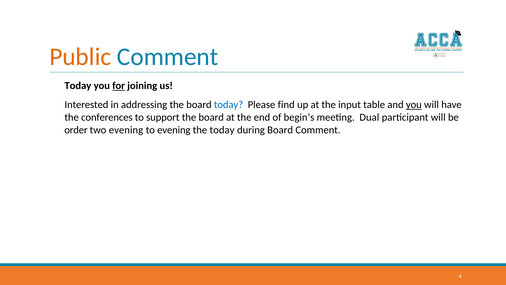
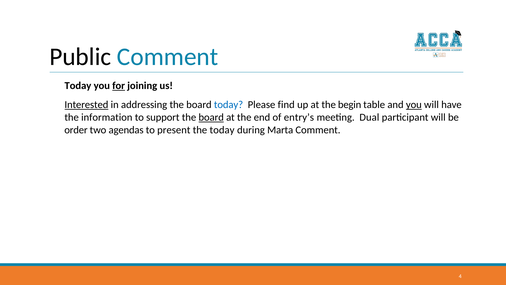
Public colour: orange -> black (80, 57)
Interested underline: none -> present (86, 105)
input: input -> begin (350, 105)
conferences: conferences -> information (107, 117)
board underline: none -> present (211, 117)
begin’s: begin’s -> entry’s (299, 117)
two evening: evening -> agendas (126, 130)
to evening: evening -> present (174, 130)
during Board: Board -> Marta (280, 130)
